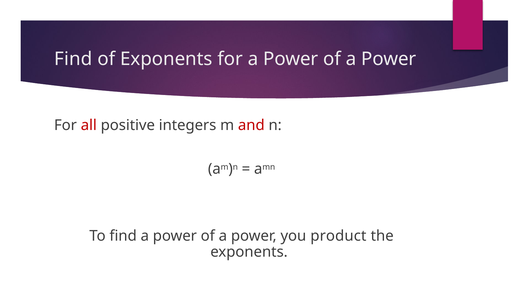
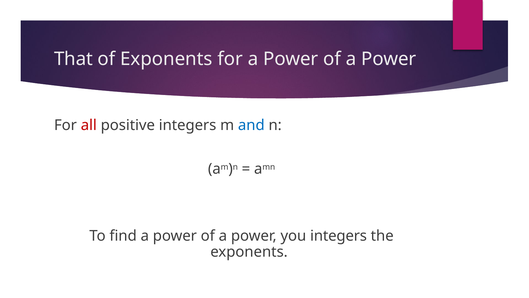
Find: Find -> That (73, 59)
and colour: red -> blue (251, 125)
you product: product -> integers (339, 235)
